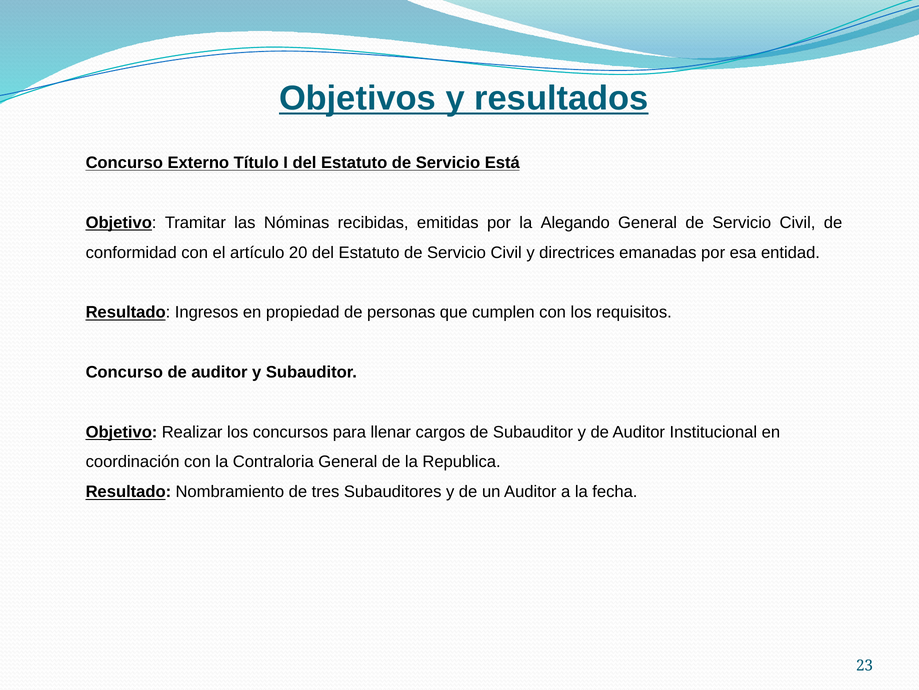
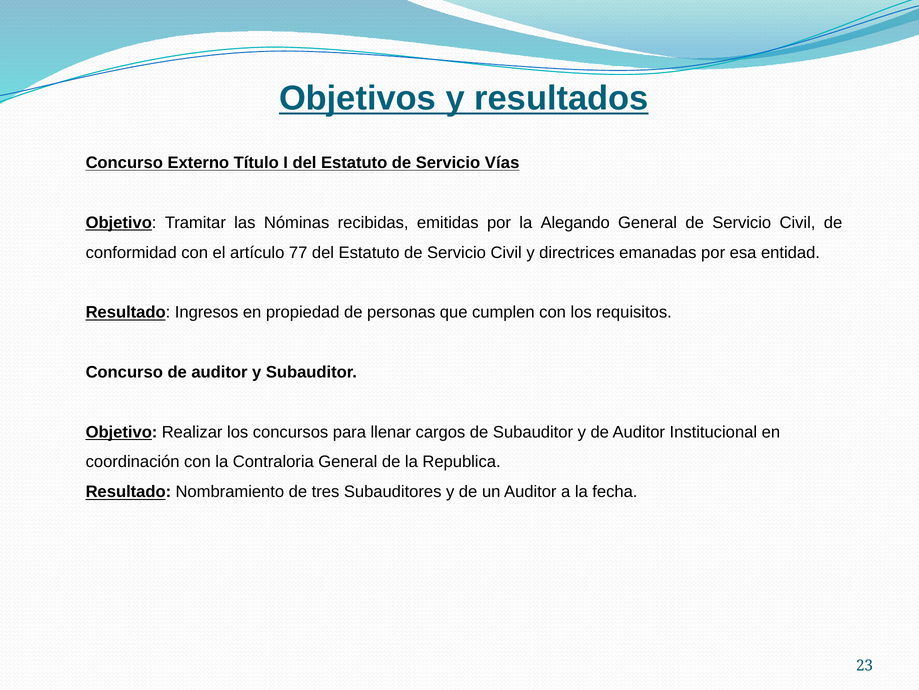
Está: Está -> Vías (502, 163)
20: 20 -> 77 (298, 252)
